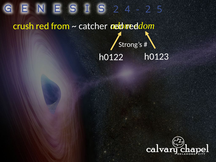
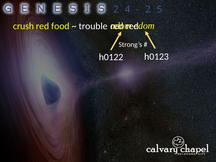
from: from -> food (60, 26)
catcher: catcher -> trouble (93, 26)
